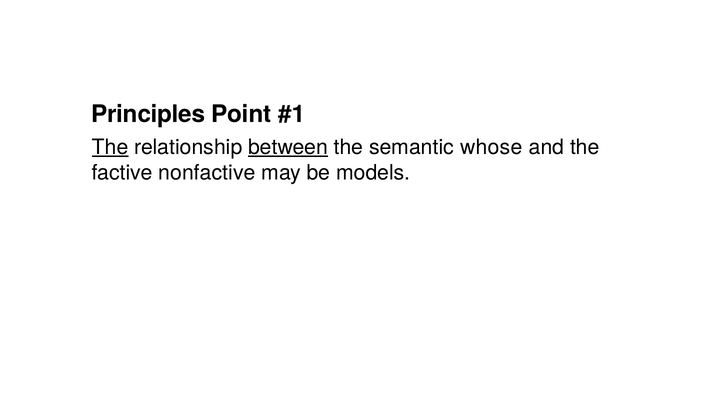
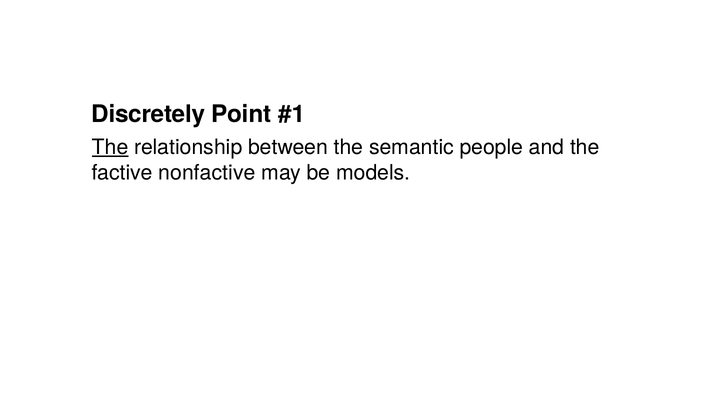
Principles: Principles -> Discretely (148, 114)
between underline: present -> none (288, 147)
whose: whose -> people (491, 147)
